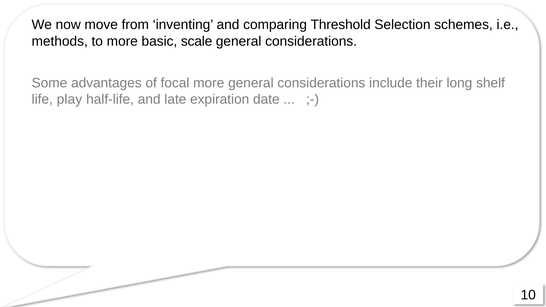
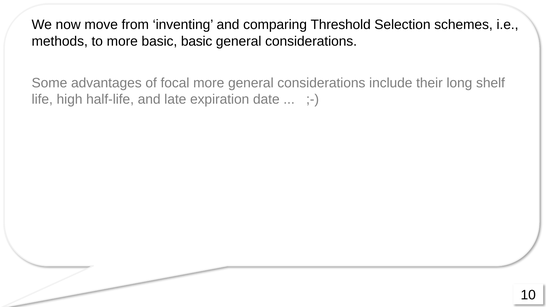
basic scale: scale -> basic (197, 41)
play: play -> high (70, 99)
